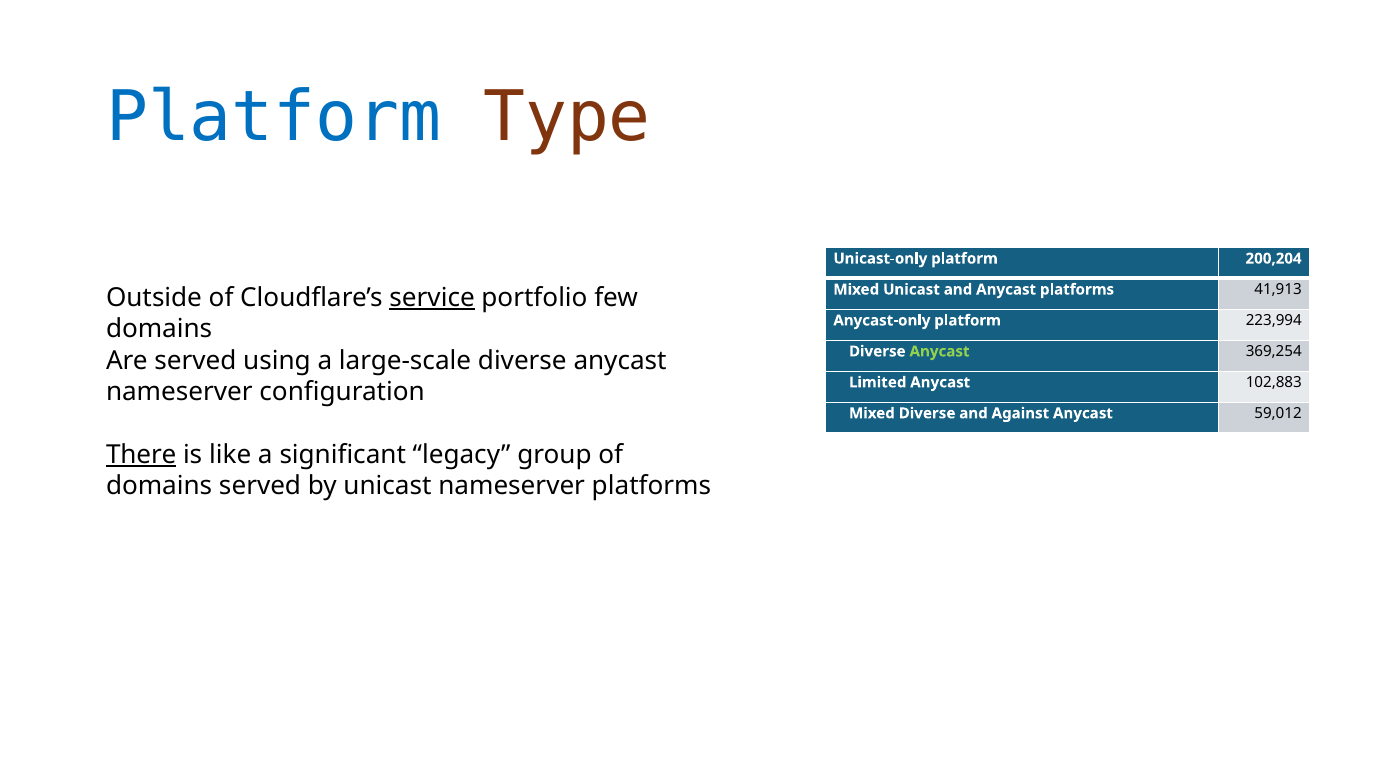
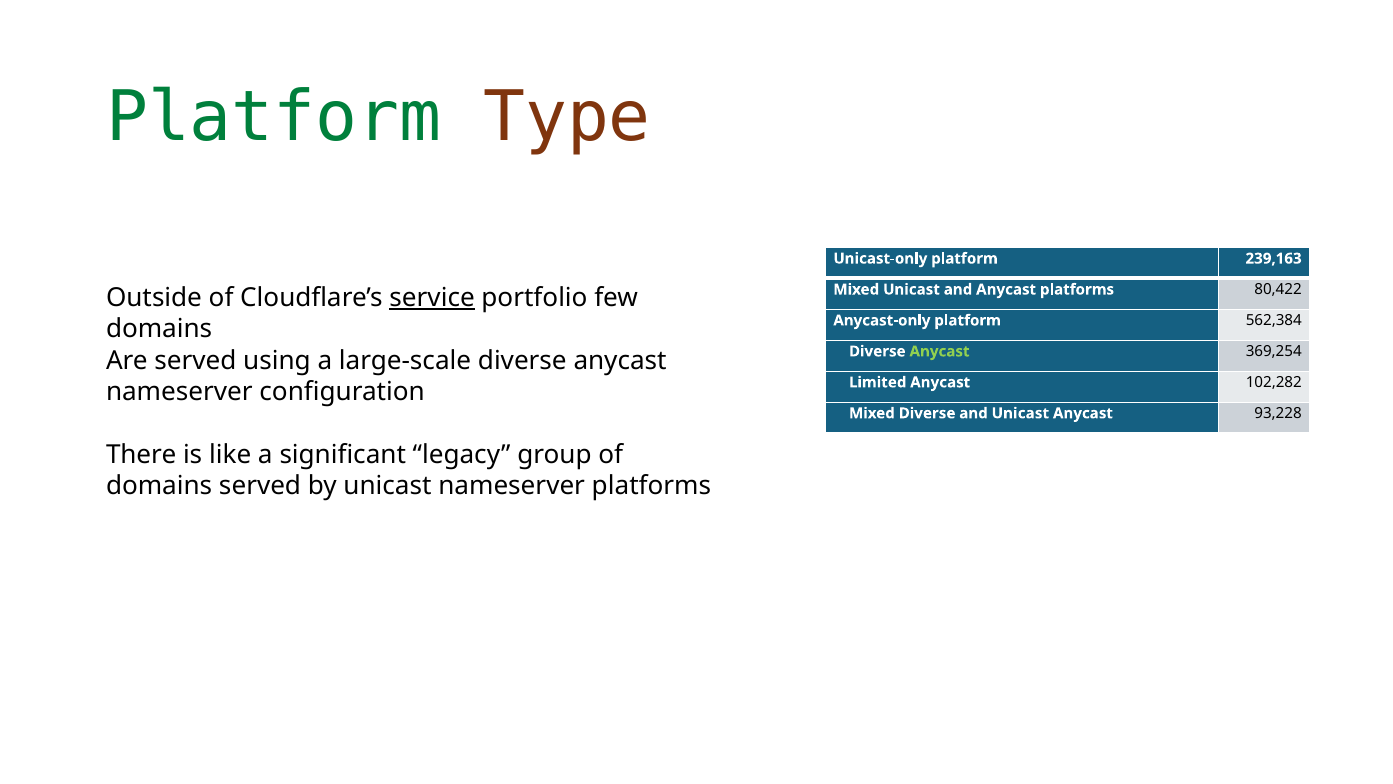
Platform colour: blue -> green (274, 117)
200,204: 200,204 -> 239,163 (1274, 258)
41,913: 41,913 -> 80,422 (1278, 289)
223,994: 223,994 -> 562,384 (1274, 320)
102,883: 102,883 -> 102,282 (1274, 382)
and Against: Against -> Unicast (1020, 413)
59,012: 59,012 -> 93,228 (1278, 413)
There underline: present -> none (141, 454)
